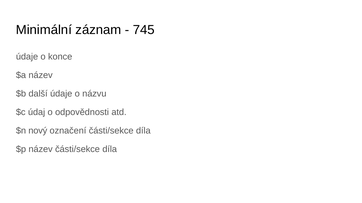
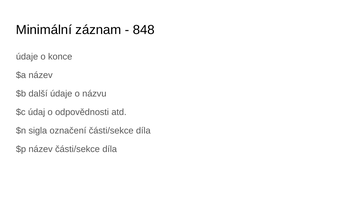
745: 745 -> 848 (144, 30)
nový: nový -> sigla (38, 131)
